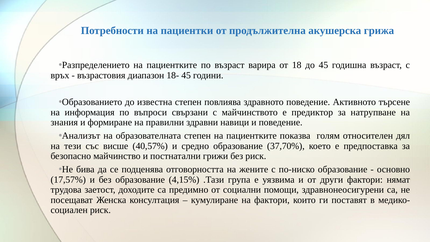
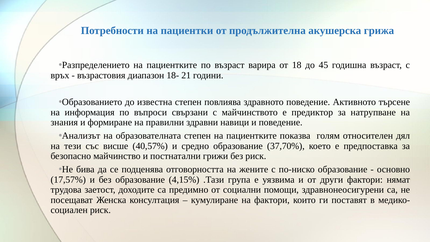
18- 45: 45 -> 21 (186, 75)
